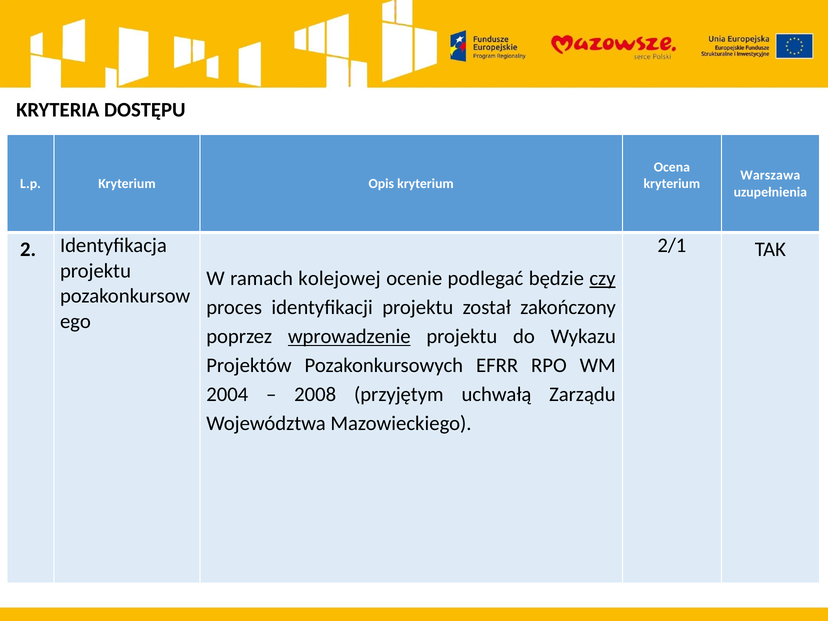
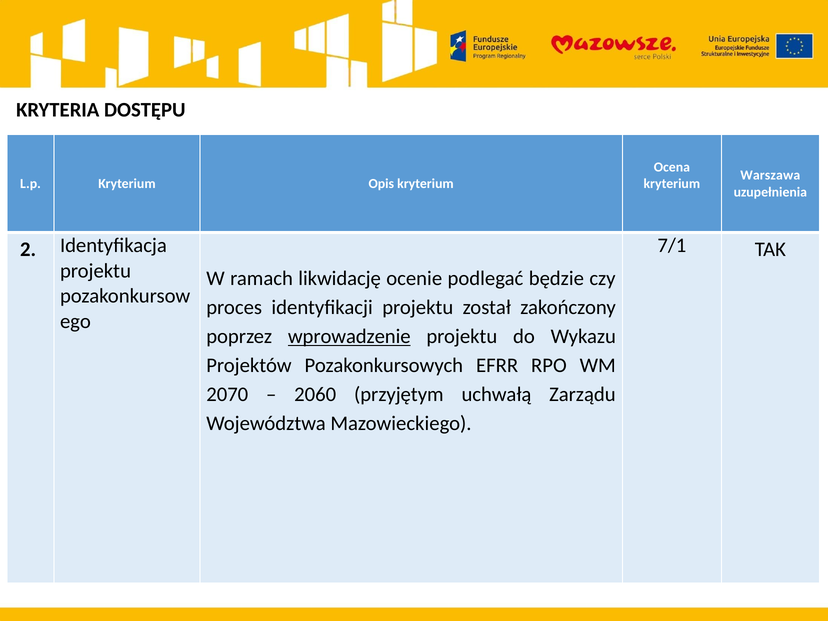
2/1: 2/1 -> 7/1 (672, 246)
kolejowej: kolejowej -> likwidację (340, 278)
czy underline: present -> none (602, 278)
2004: 2004 -> 2070 (227, 395)
2008: 2008 -> 2060 (315, 395)
